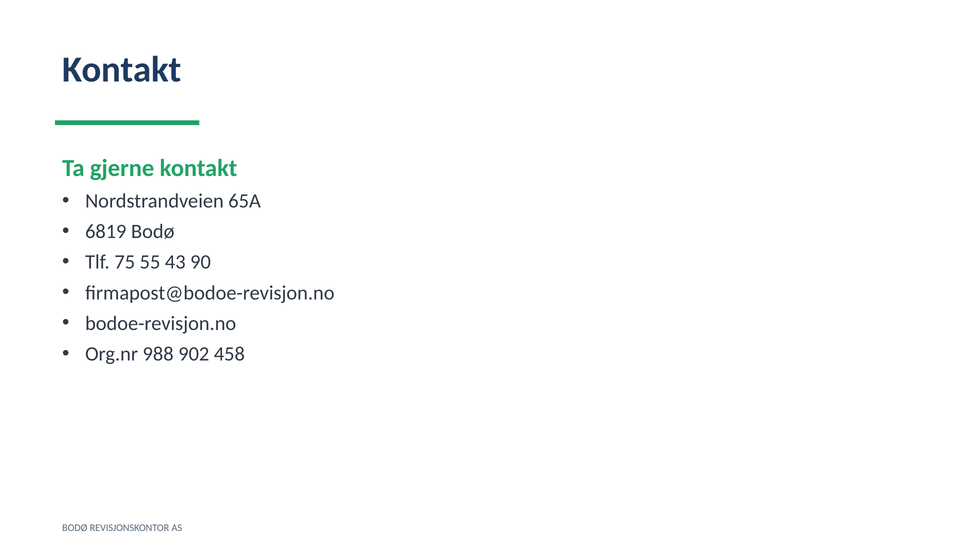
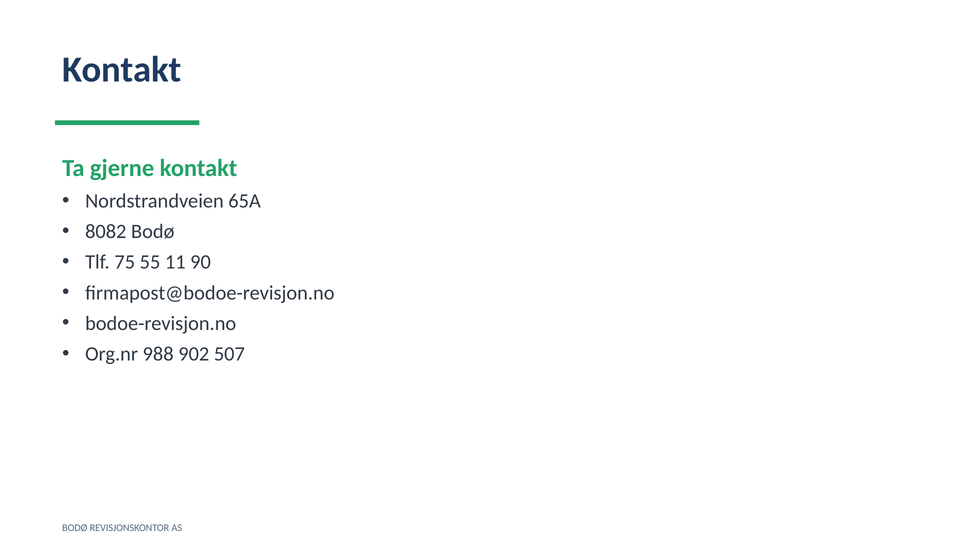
6819: 6819 -> 8082 (106, 232)
43: 43 -> 11 (175, 262)
458: 458 -> 507 (229, 354)
